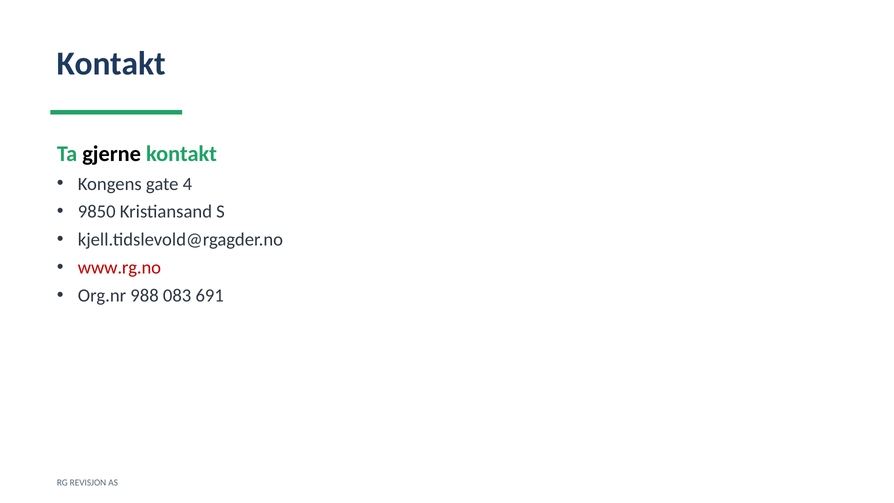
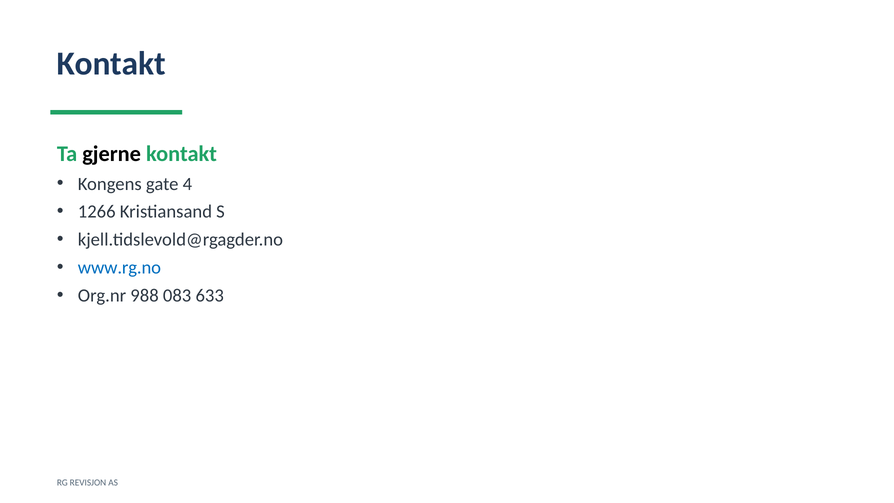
9850: 9850 -> 1266 (97, 212)
www.rg.no colour: red -> blue (119, 268)
691: 691 -> 633 (210, 296)
